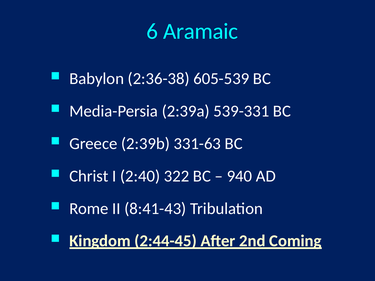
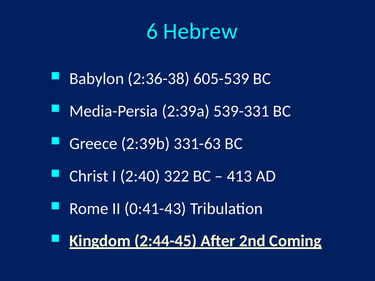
Aramaic: Aramaic -> Hebrew (200, 31)
940: 940 -> 413 (239, 176)
8:41-43: 8:41-43 -> 0:41-43 (155, 209)
